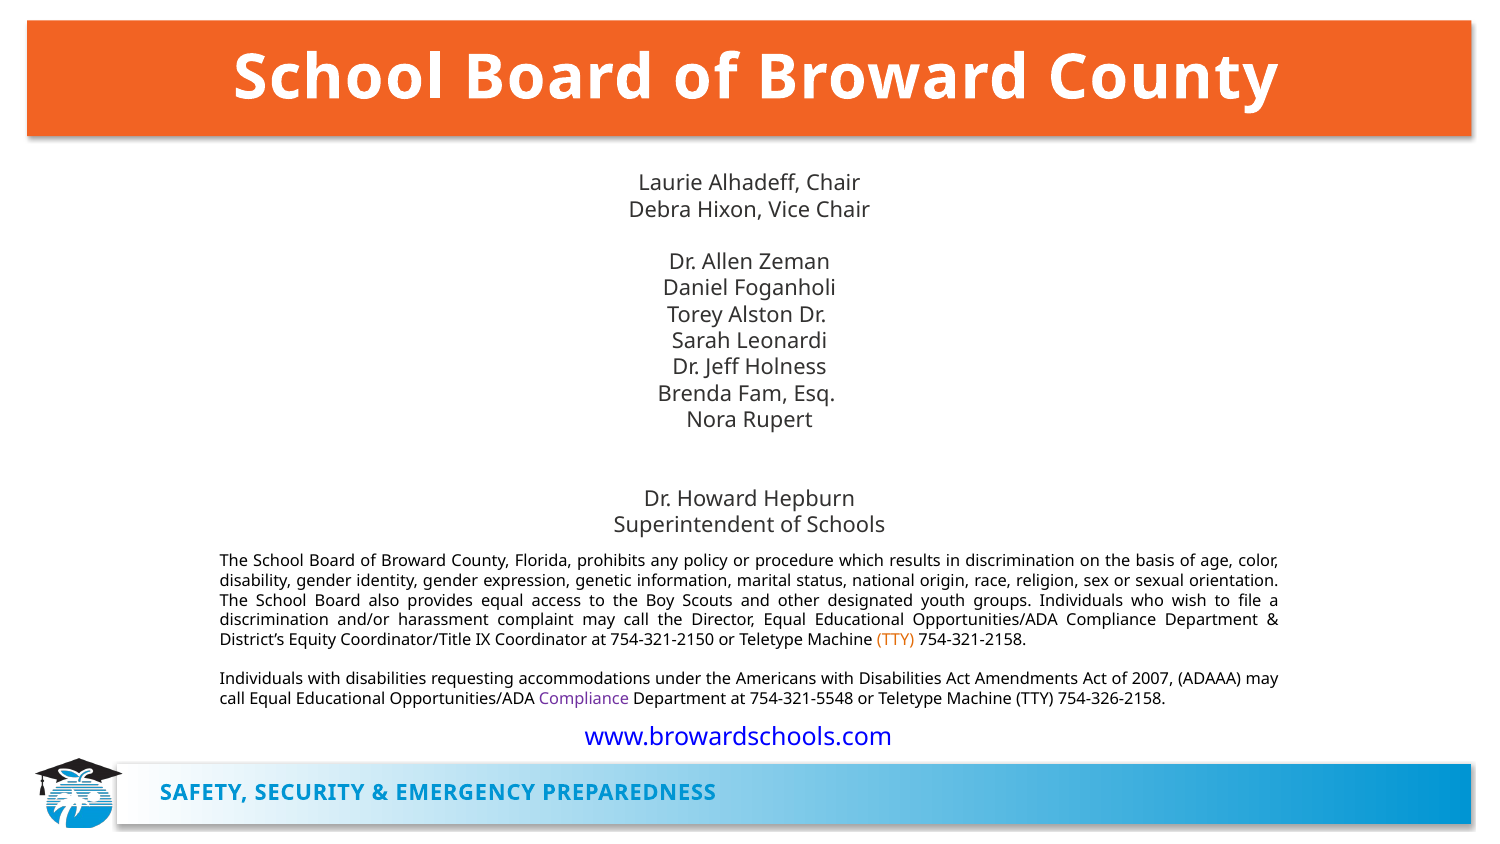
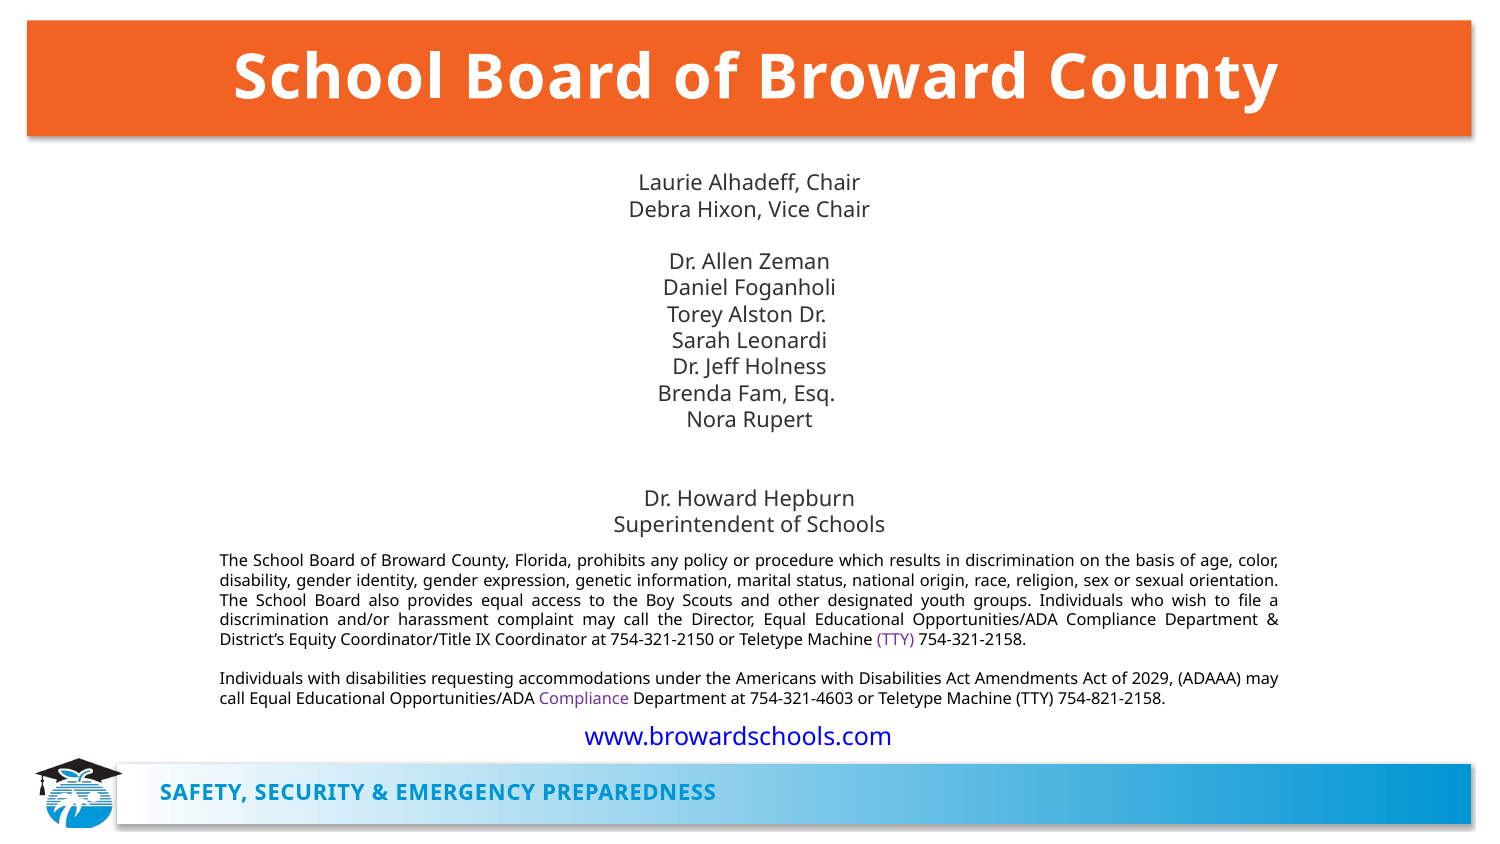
TTY colour: orange -> purple (896, 640)
2007: 2007 -> 2029 (1153, 679)
754-321-5548: 754-321-5548 -> 754-321-4603 (802, 699)
754-326-2158: 754-326-2158 -> 754-821-2158 (1112, 699)
